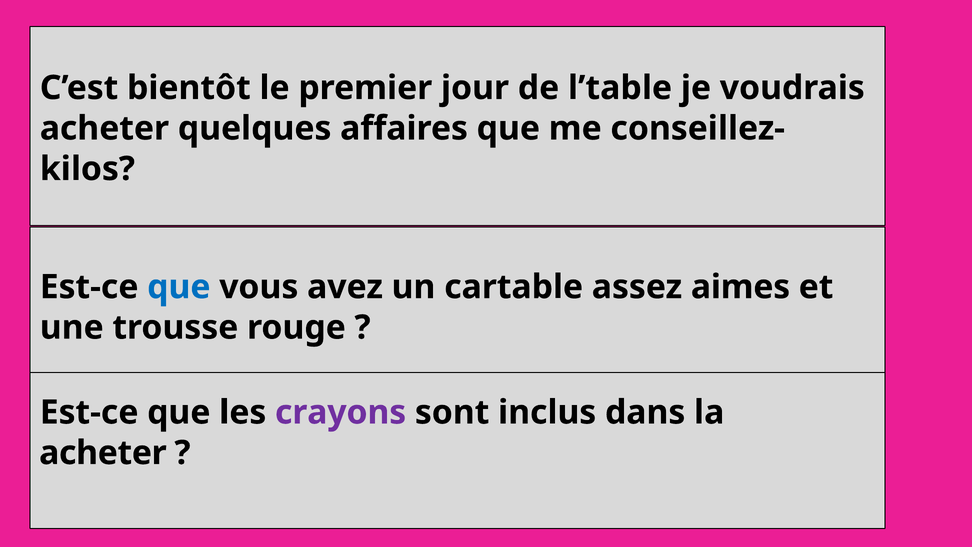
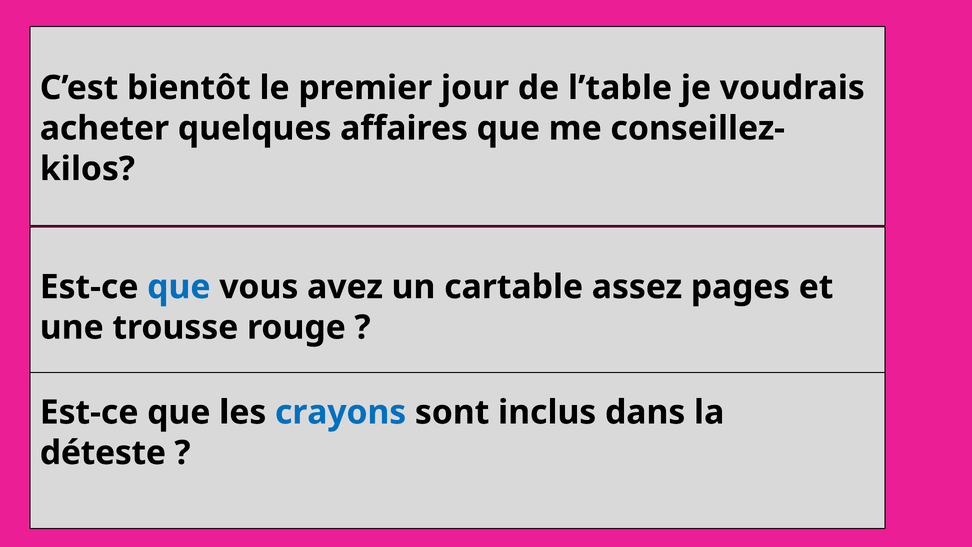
aimes: aimes -> pages (740, 287)
crayons colour: purple -> blue (341, 412)
acheter: acheter -> déteste (103, 453)
